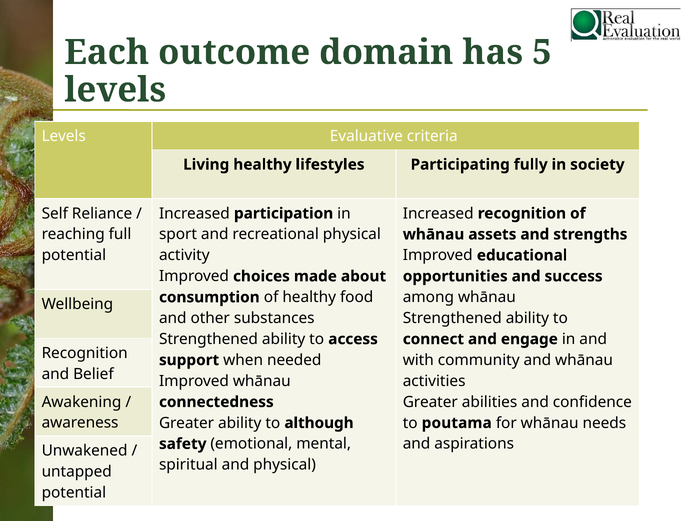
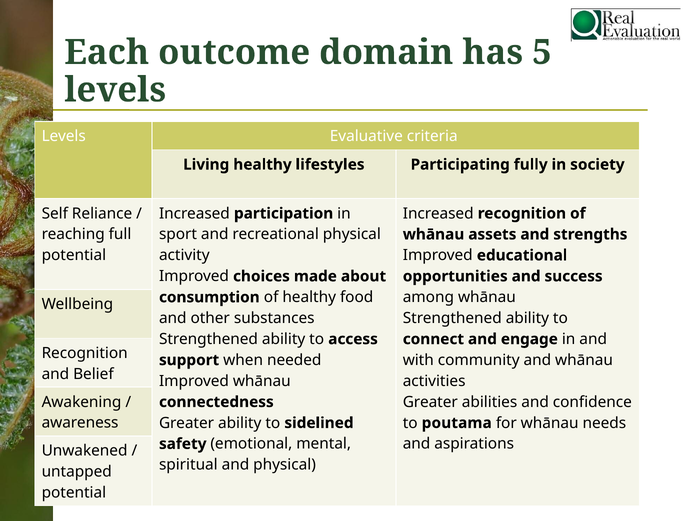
although: although -> sidelined (319, 423)
